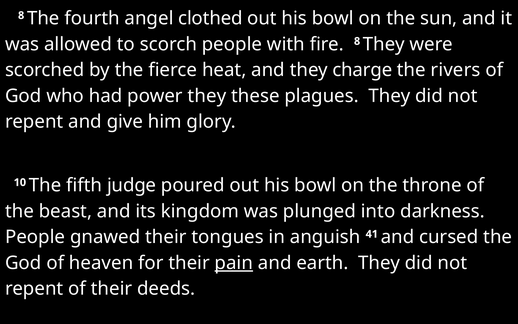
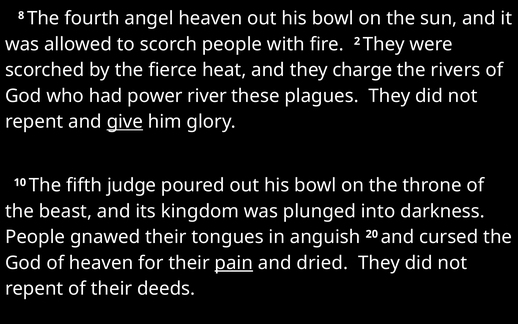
angel clothed: clothed -> heaven (210, 18)
fire 8: 8 -> 2 (357, 41)
power they: they -> river (207, 96)
give underline: none -> present (125, 122)
41: 41 -> 20 (372, 234)
earth: earth -> dried (322, 263)
